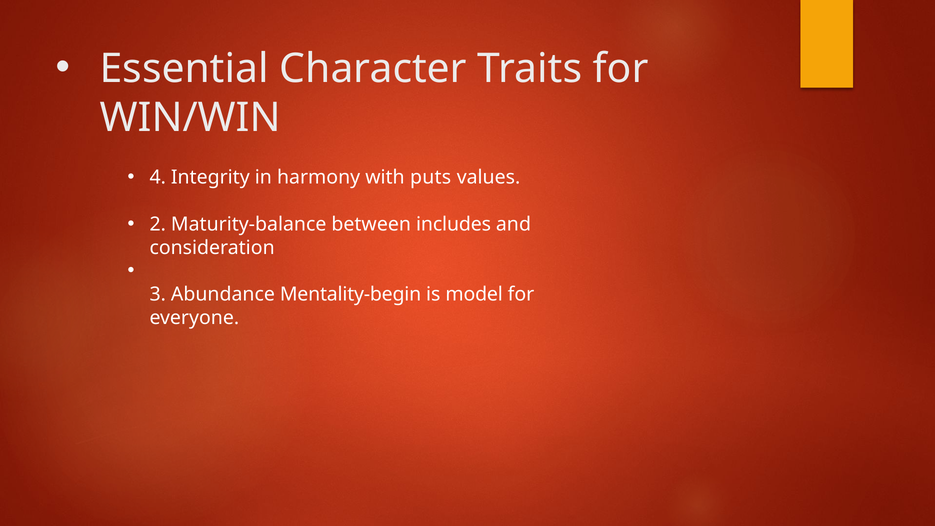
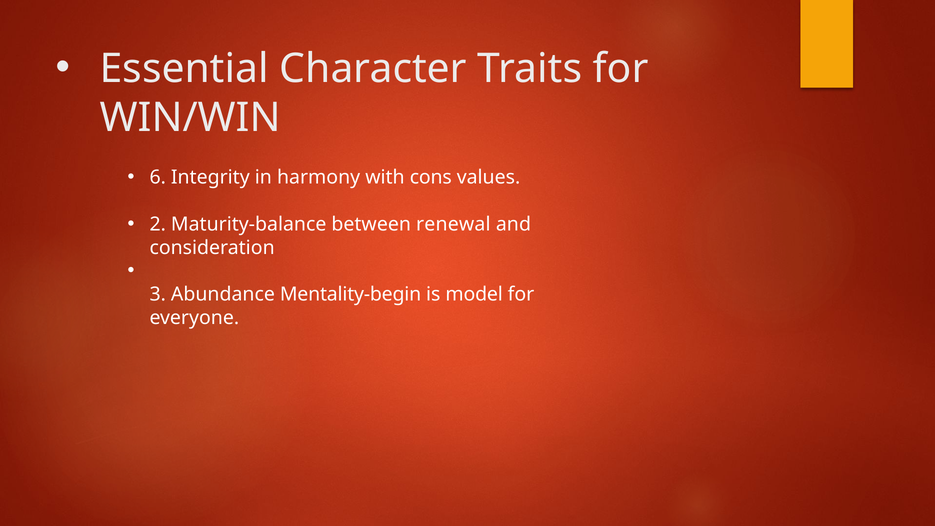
4: 4 -> 6 (158, 177)
puts: puts -> cons (431, 177)
includes: includes -> renewal (453, 224)
